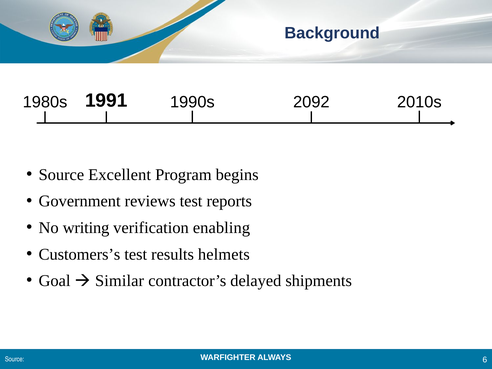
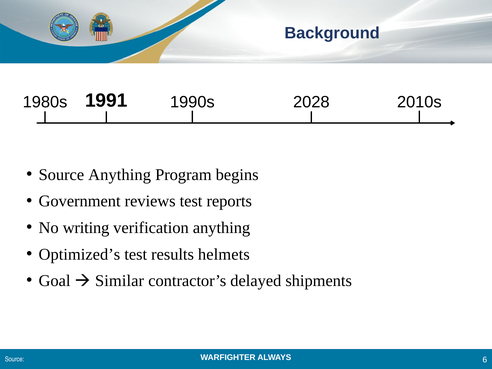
2092: 2092 -> 2028 (311, 102)
Source Excellent: Excellent -> Anything (120, 175)
verification enabling: enabling -> anything (222, 228)
Customers’s: Customers’s -> Optimized’s (79, 254)
